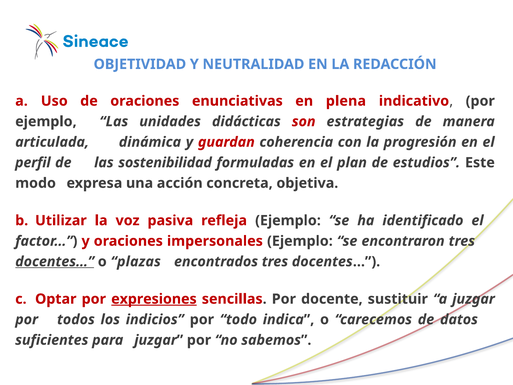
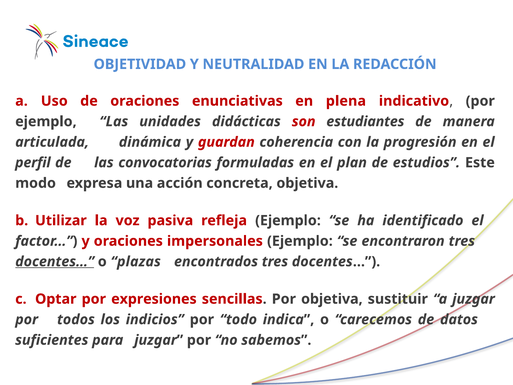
estrategias: estrategias -> estudiantes (365, 121)
sostenibilidad: sostenibilidad -> convocatorias (165, 162)
expresiones underline: present -> none (154, 299)
Por docente: docente -> objetiva (332, 299)
